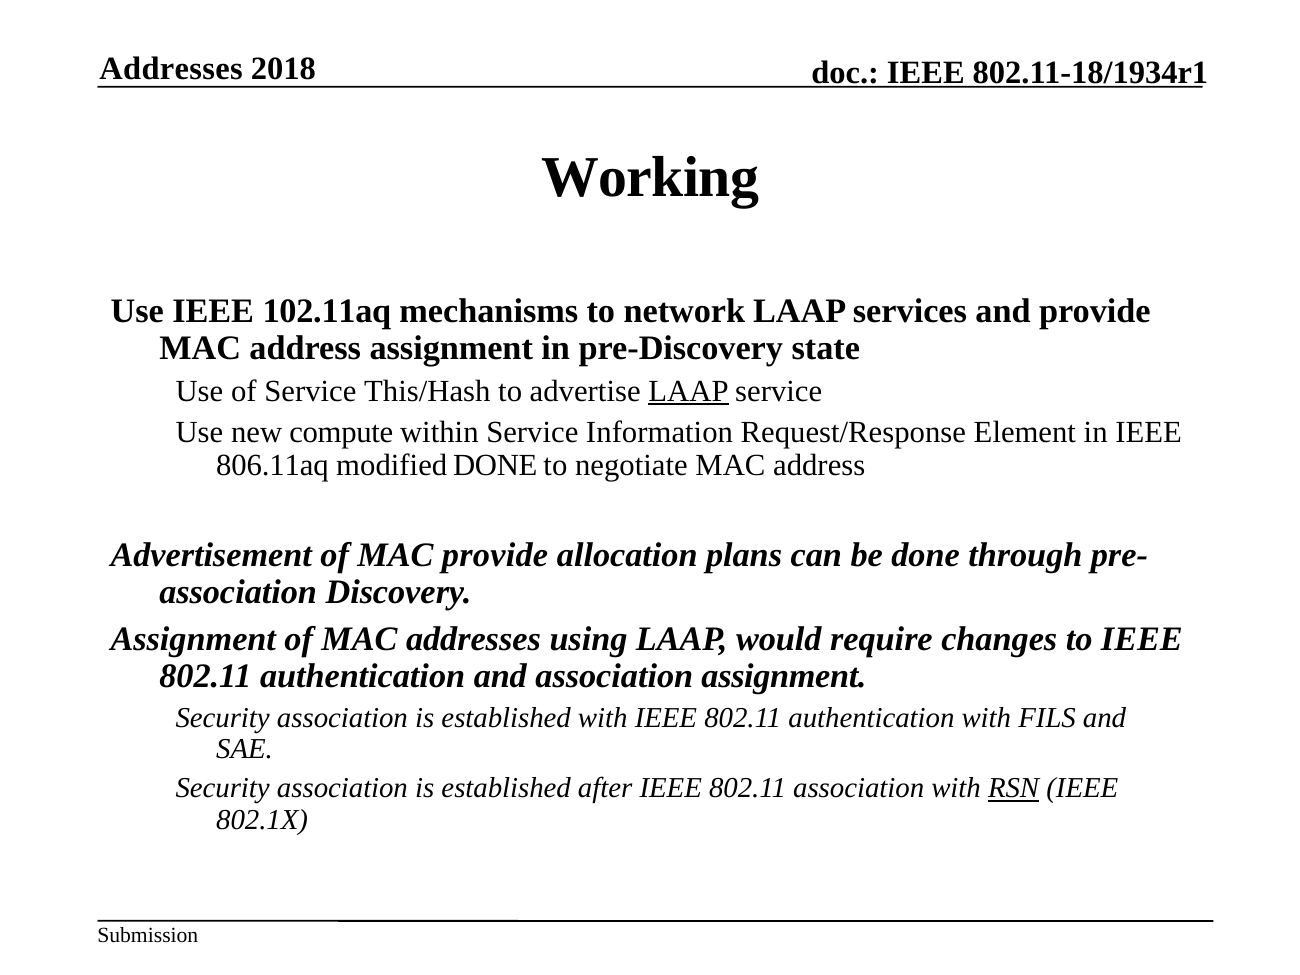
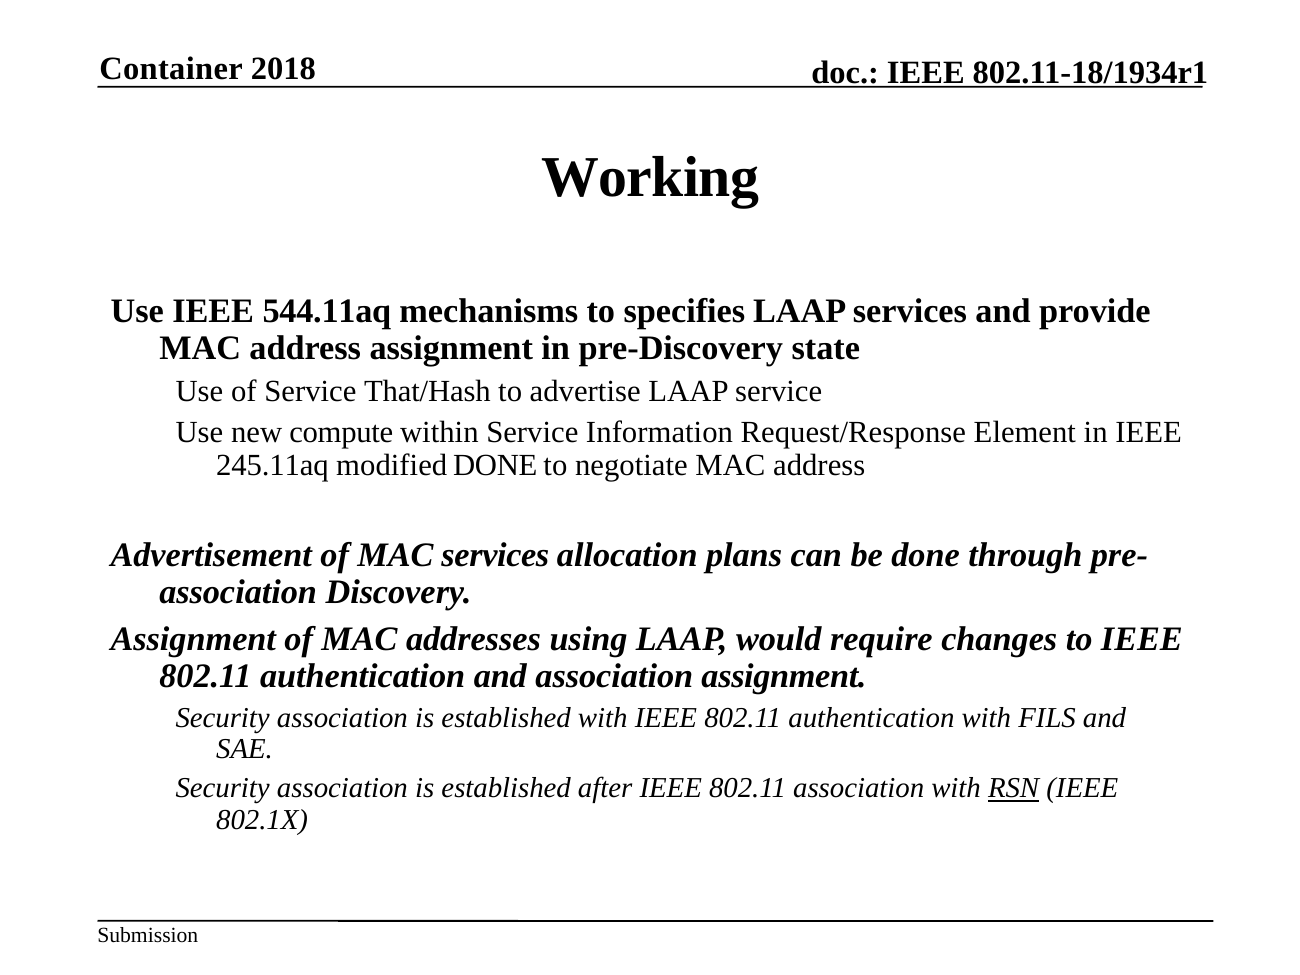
Addresses: Addresses -> Container (171, 69)
102.11aq: 102.11aq -> 544.11aq (327, 311)
network: network -> specifies (684, 311)
This/Hash: This/Hash -> That/Hash (427, 391)
LAAP underline: present -> none (688, 391)
806.11aq: 806.11aq -> 245.11aq (272, 465)
MAC provide: provide -> services (495, 556)
